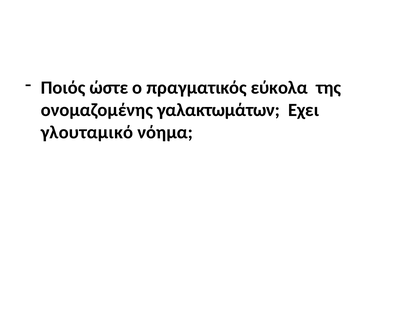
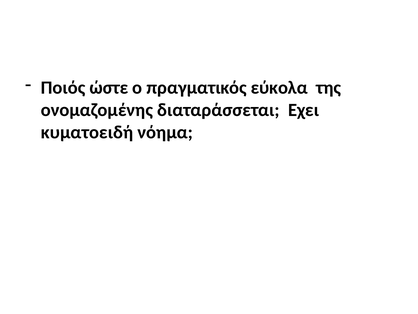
γαλακτωμάτων: γαλακτωμάτων -> διαταράσσεται (218, 110)
γλουταμικό: γλουταμικό -> κυματοειδή (87, 132)
